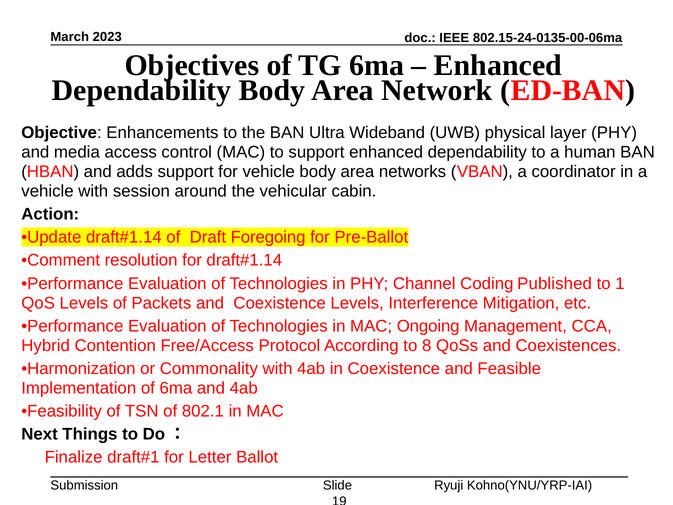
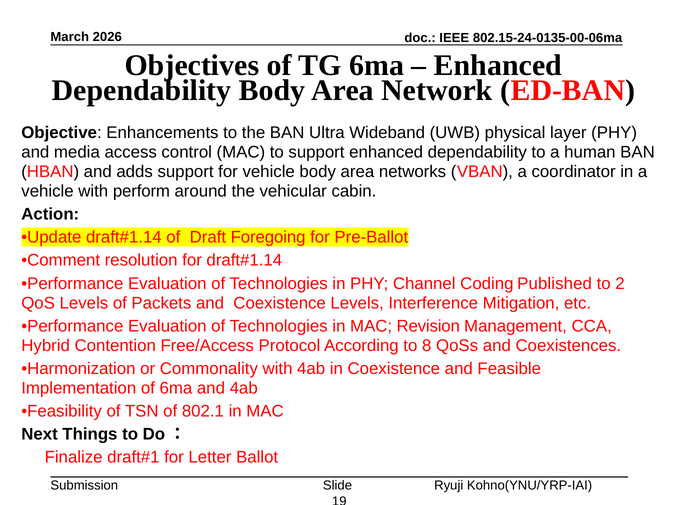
2023: 2023 -> 2026 (107, 37)
session: session -> perform (141, 191)
1: 1 -> 2 (620, 283)
Ongoing: Ongoing -> Revision (428, 326)
